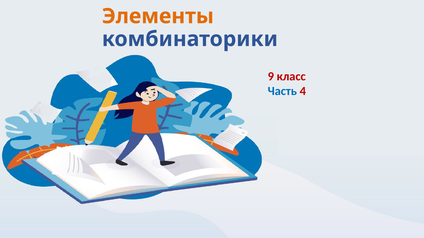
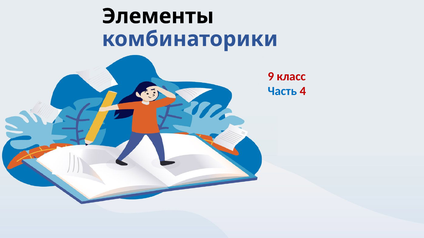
Элементы colour: orange -> black (158, 16)
